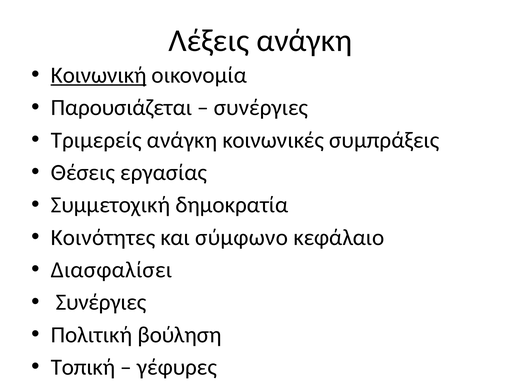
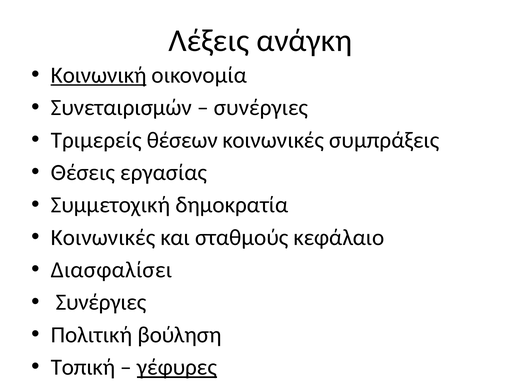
Παρουσιάζεται: Παρουσιάζεται -> Συνεταιρισμών (121, 108)
Τριμερείς ανάγκη: ανάγκη -> θέσεων (182, 140)
Κοινότητες: Κοινότητες -> Κοινωνικές (103, 237)
σύμφωνο: σύμφωνο -> σταθμούς (242, 237)
γέφυρες underline: none -> present (177, 367)
